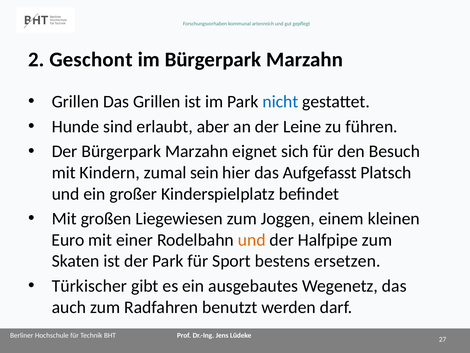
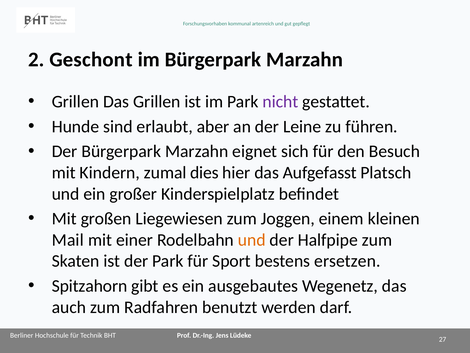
nicht colour: blue -> purple (280, 102)
sein: sein -> dies (204, 172)
Euro: Euro -> Mail (68, 240)
Türkischer: Türkischer -> Spitzahorn (89, 286)
